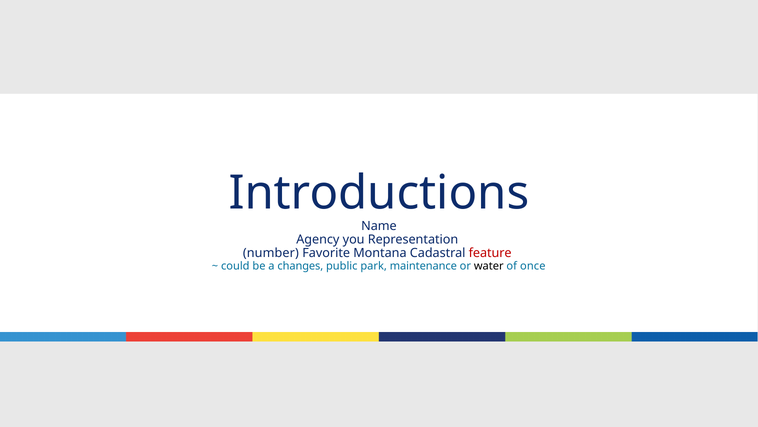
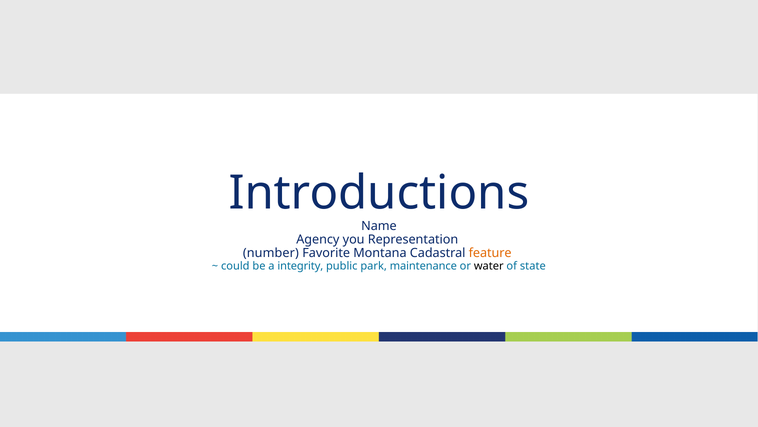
feature colour: red -> orange (490, 253)
changes: changes -> integrity (300, 266)
once: once -> state (533, 266)
